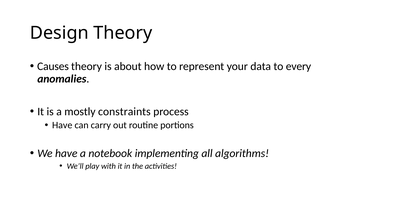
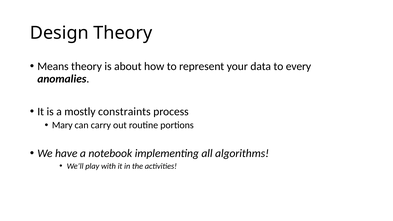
Causes: Causes -> Means (53, 66)
Have: Have -> Mary (62, 125)
